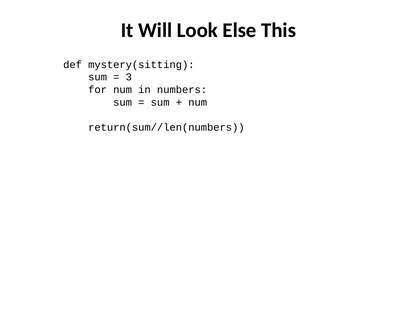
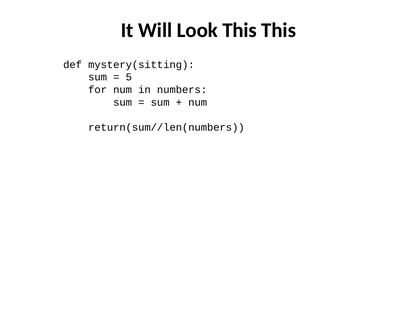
Look Else: Else -> This (240, 30)
3: 3 -> 5 (129, 77)
